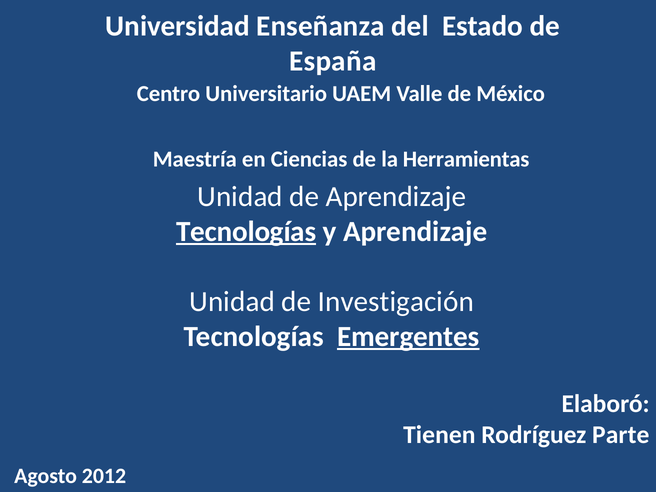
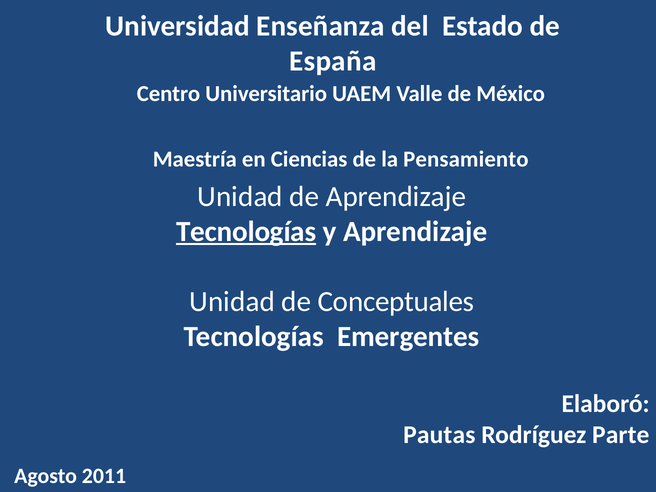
Herramientas: Herramientas -> Pensamiento (466, 159)
Investigación: Investigación -> Conceptuales (396, 301)
Emergentes underline: present -> none (408, 336)
Tienen: Tienen -> Pautas (439, 435)
2012: 2012 -> 2011 (104, 476)
